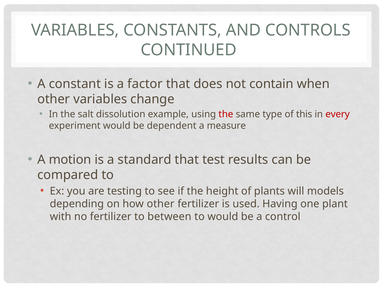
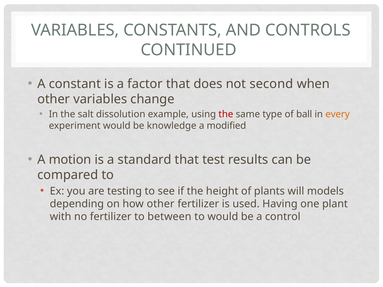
contain: contain -> second (271, 84)
this: this -> ball (304, 114)
every colour: red -> orange (338, 114)
dependent: dependent -> knowledge (172, 126)
measure: measure -> modified (226, 126)
